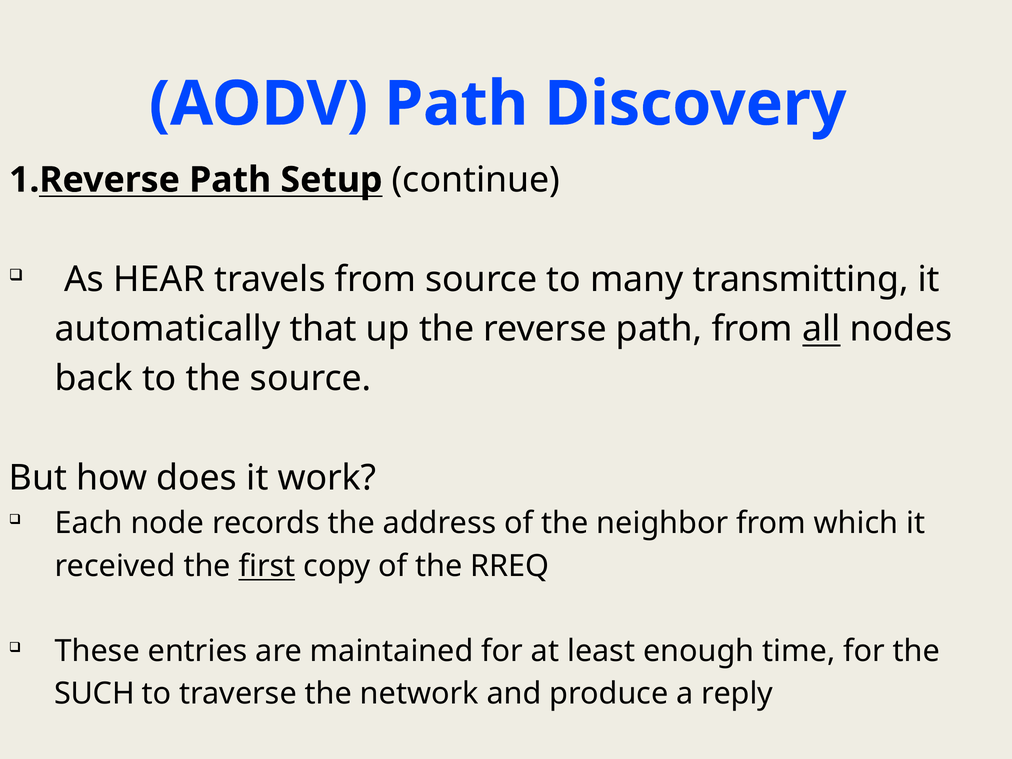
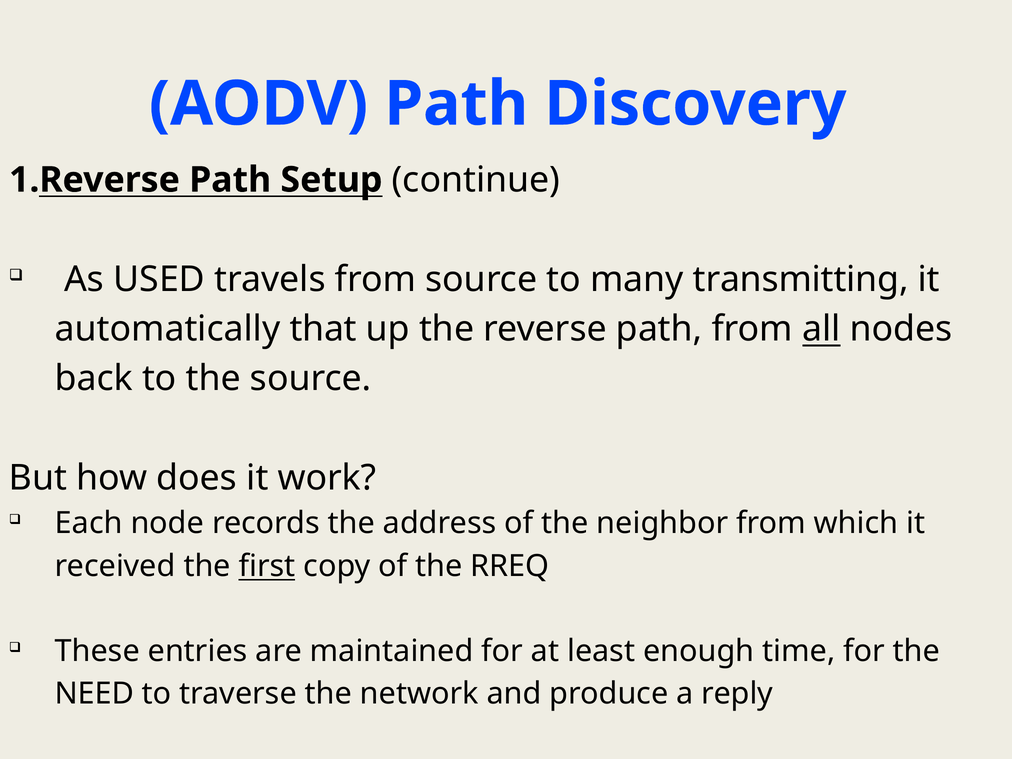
HEAR: HEAR -> USED (159, 279)
SUCH: SUCH -> NEED (94, 694)
